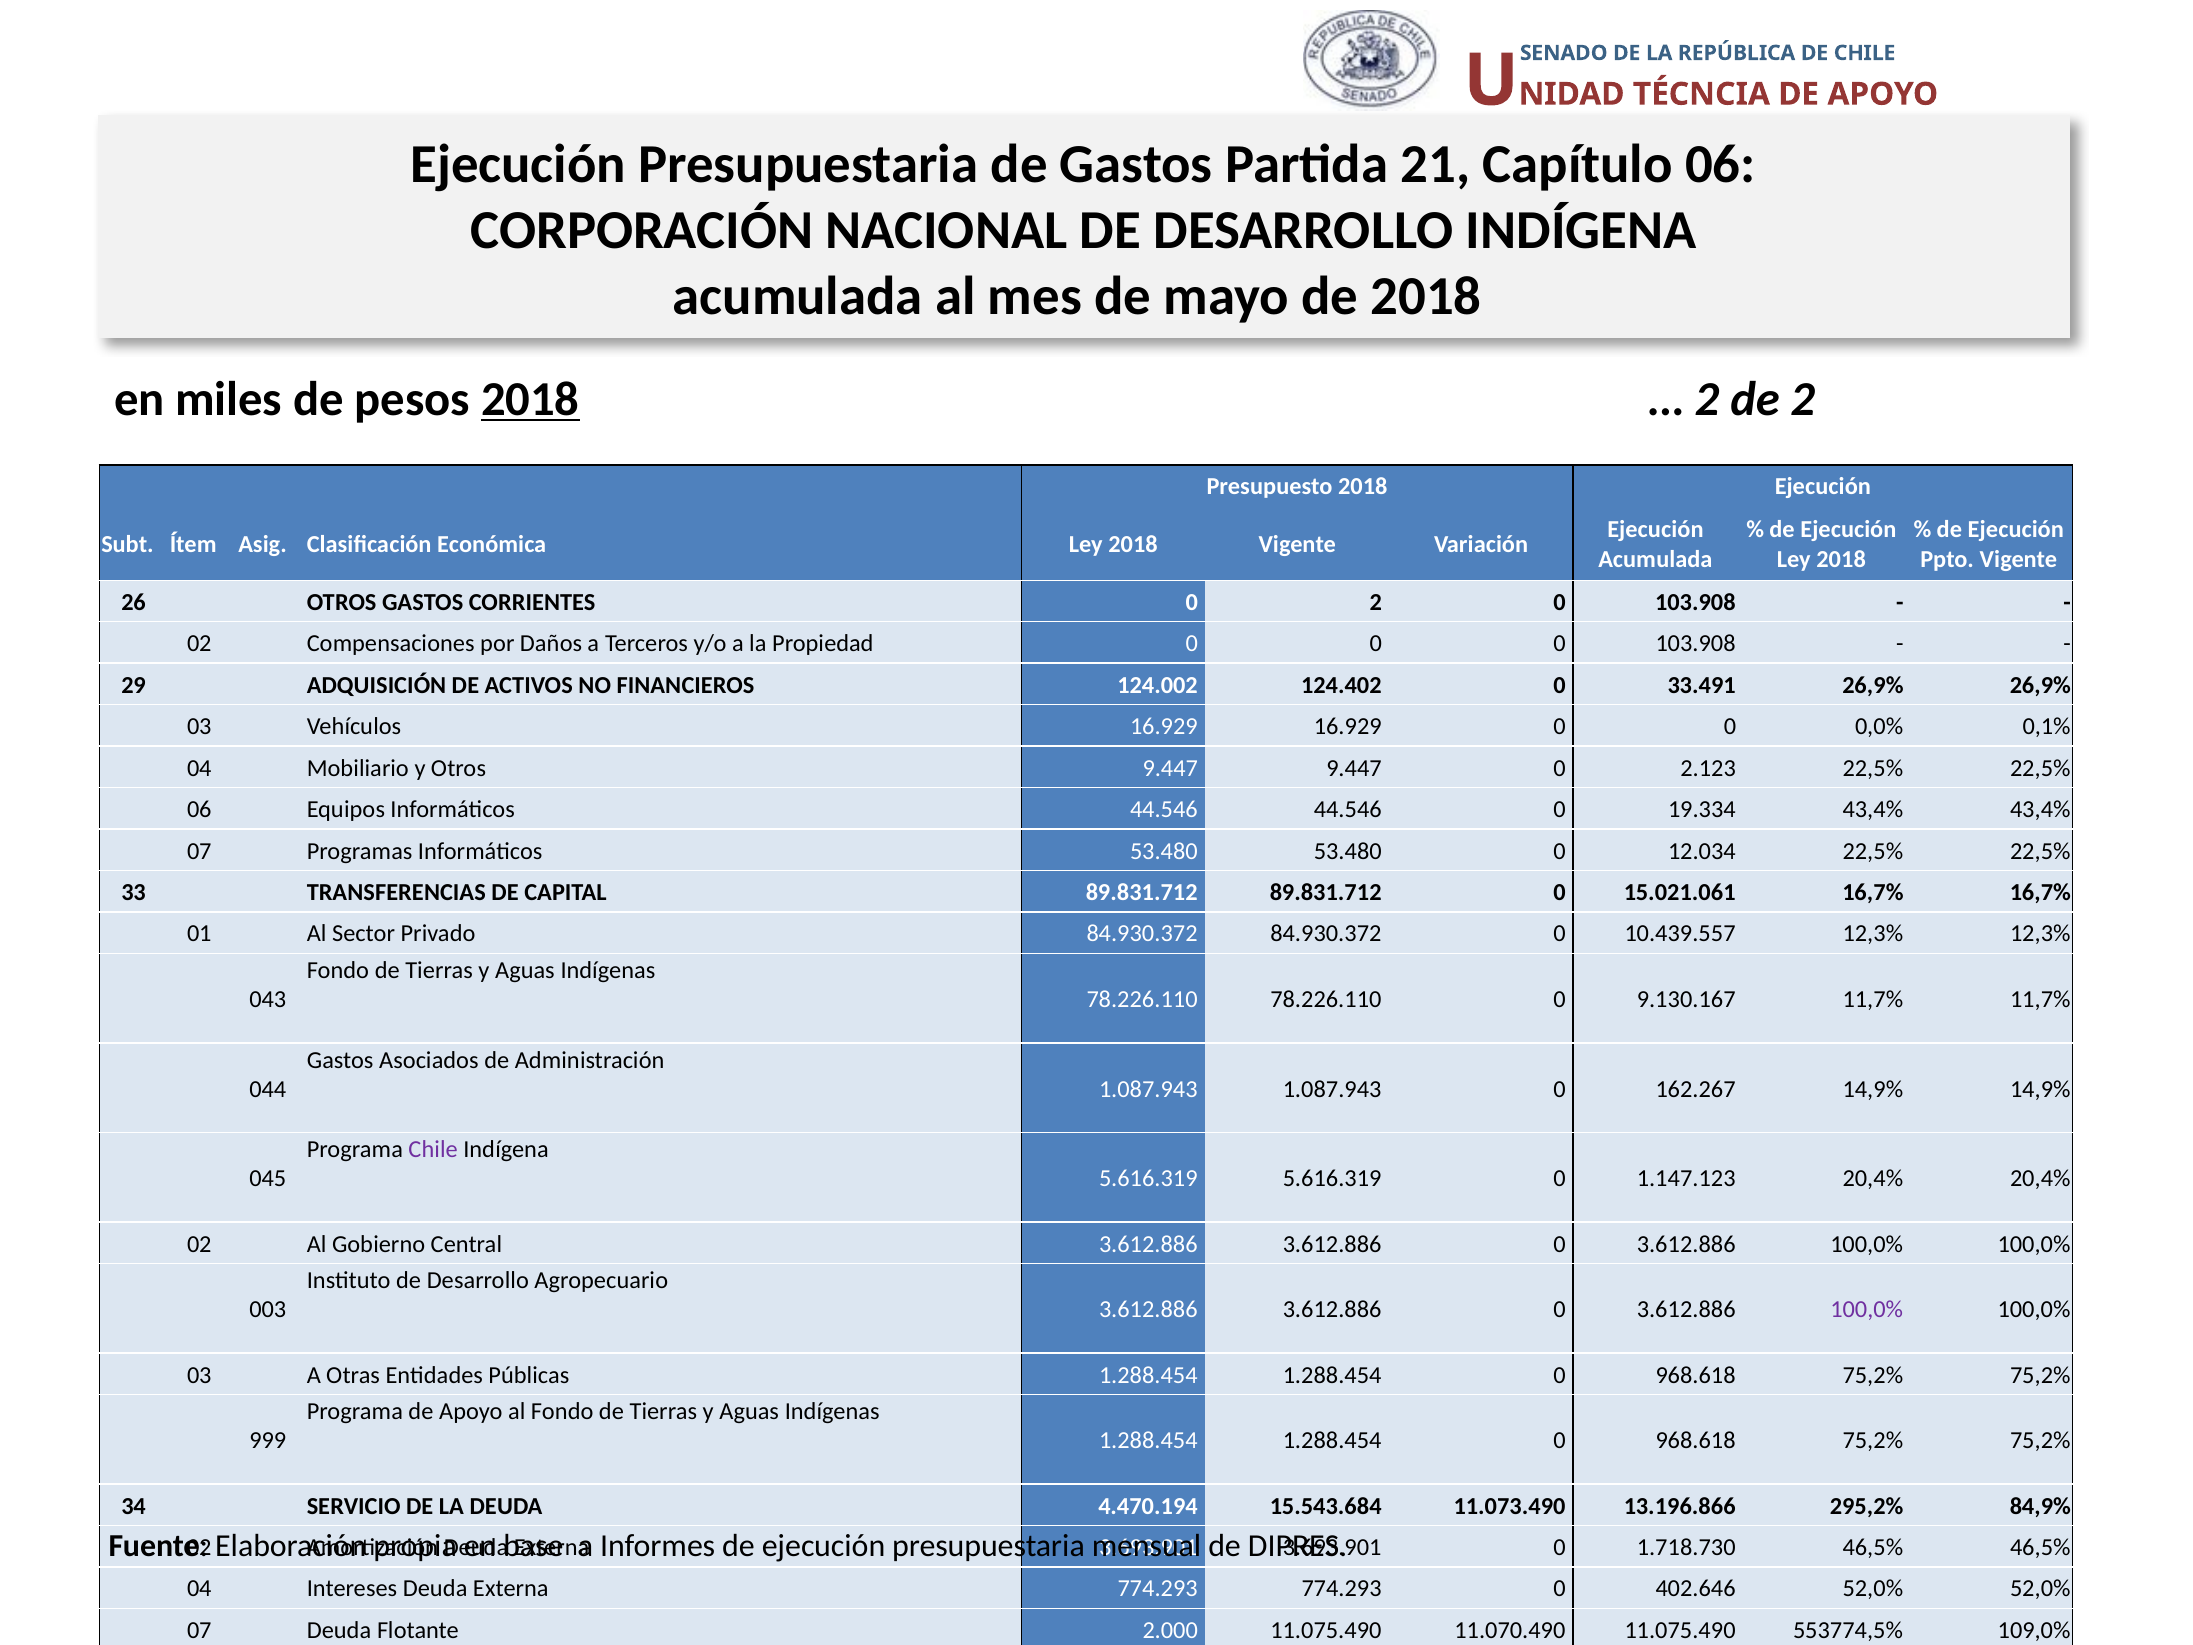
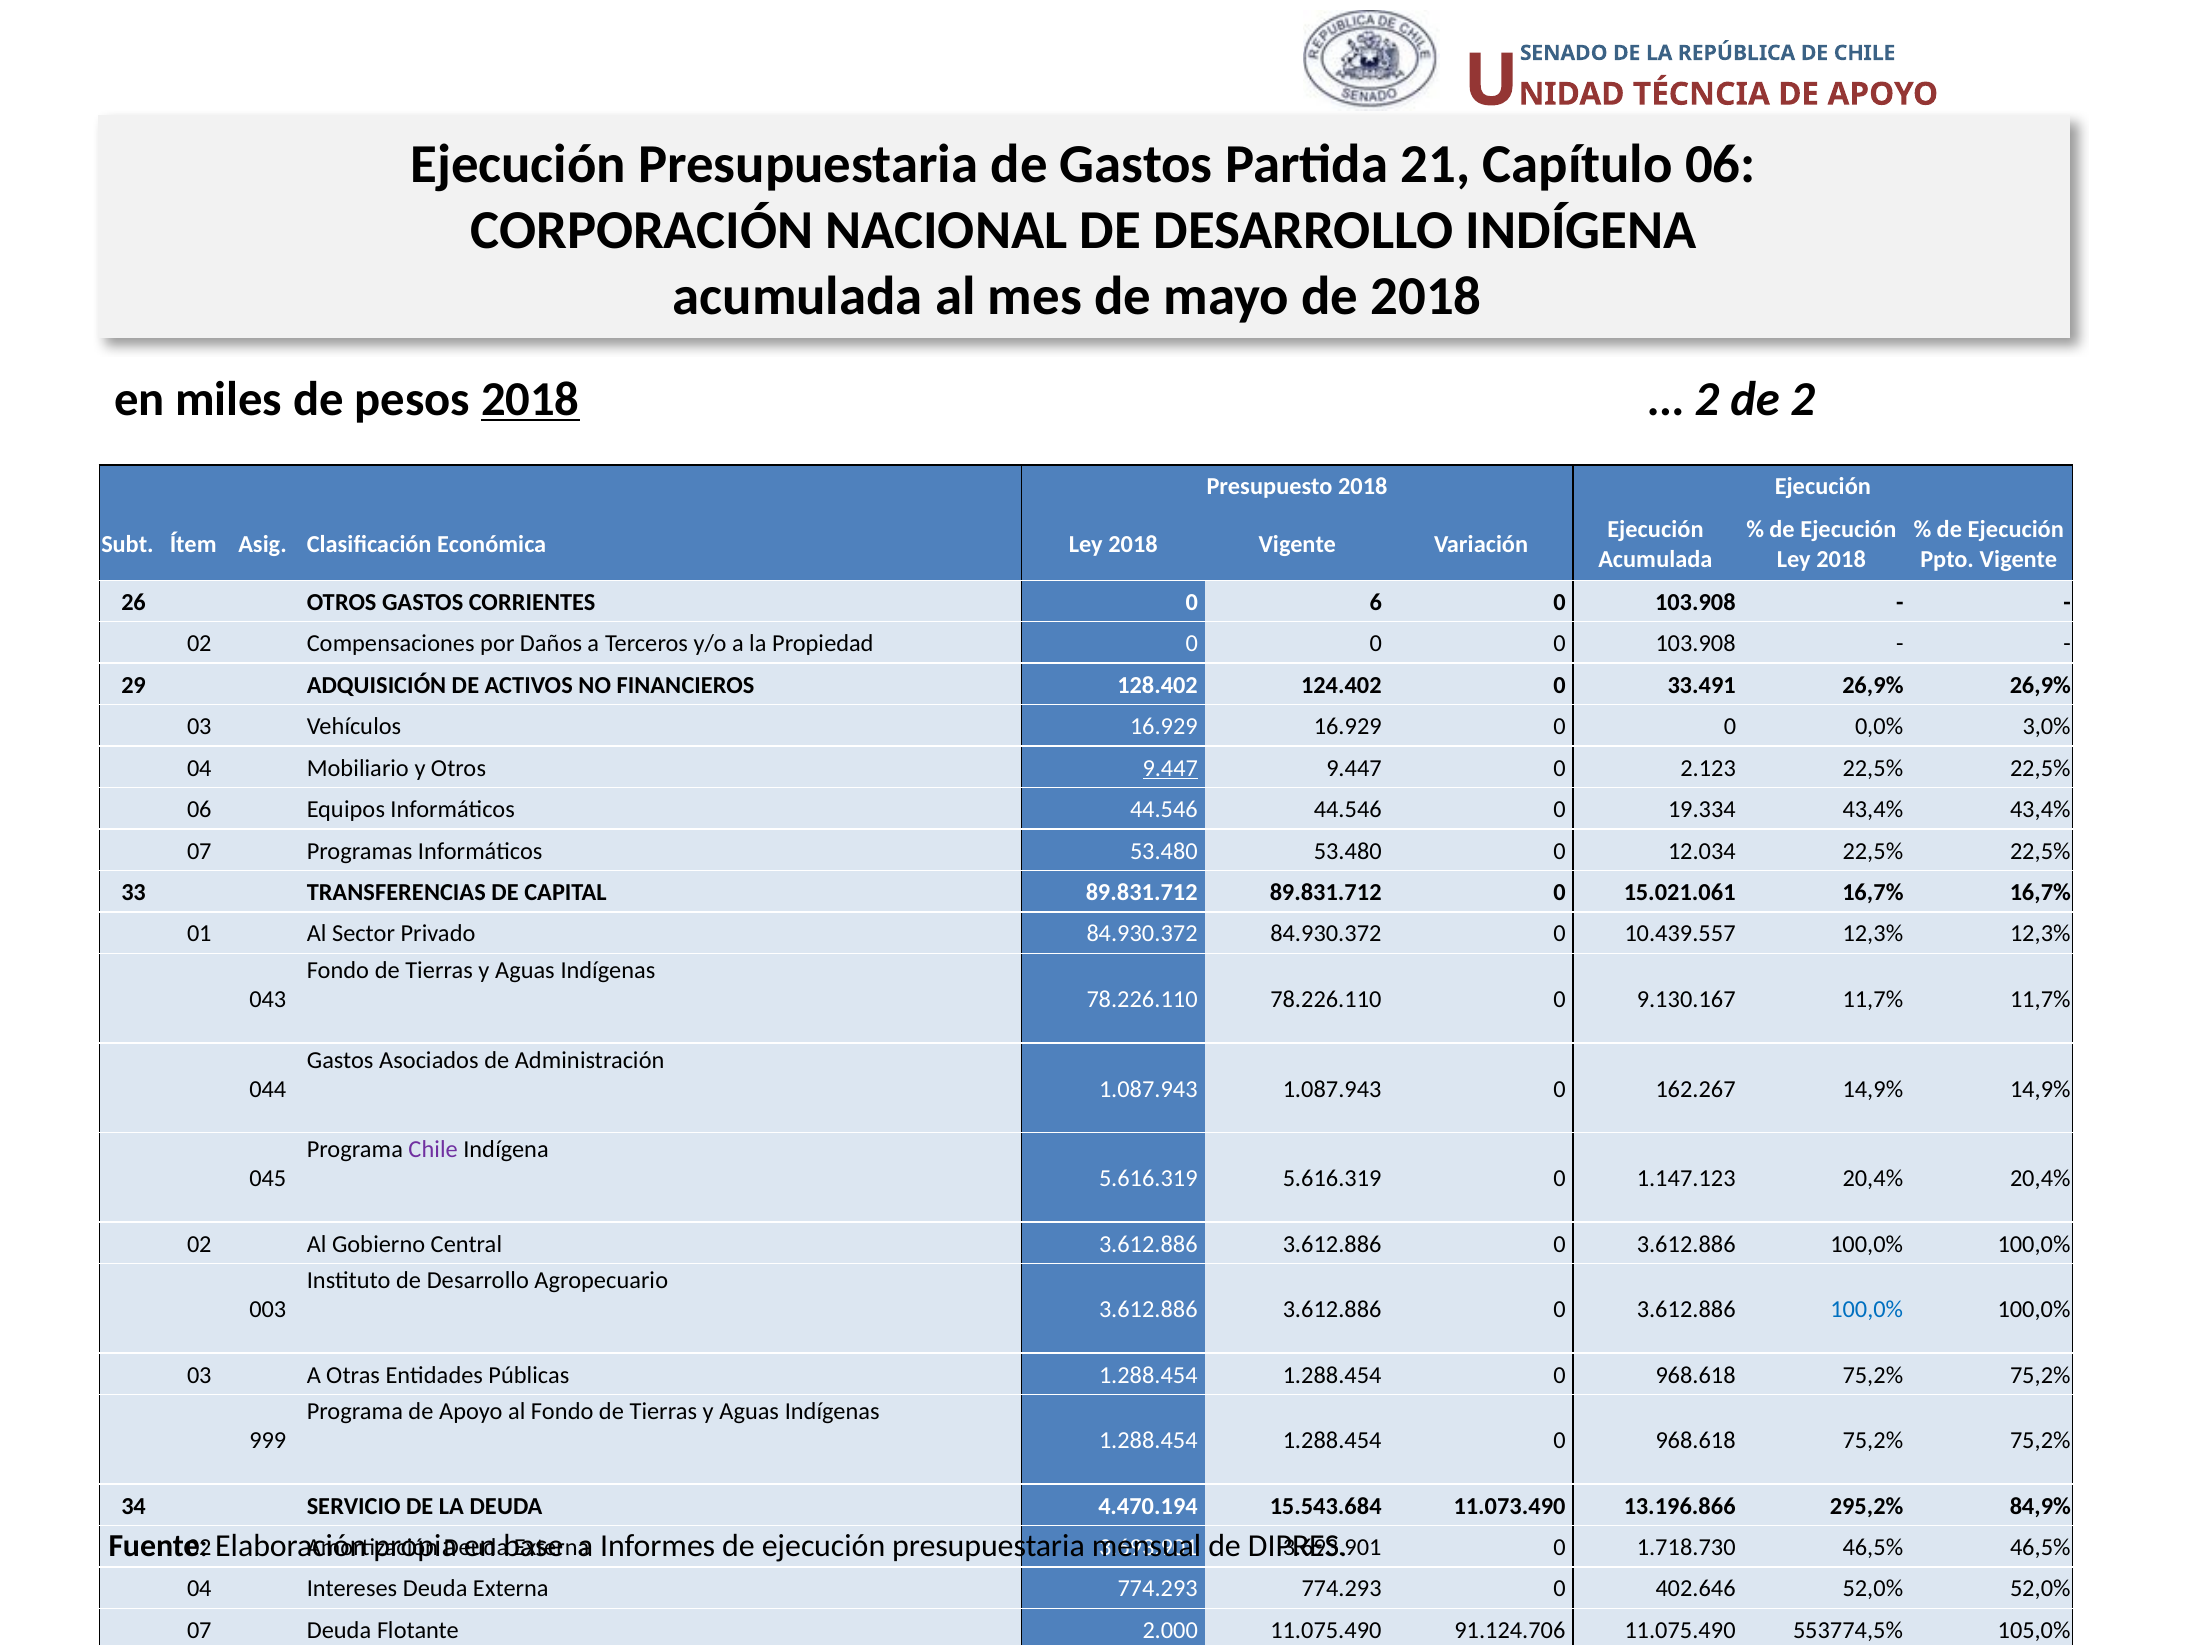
0 2: 2 -> 6 (1376, 602)
124.002: 124.002 -> 128.402 (1158, 685)
0,1%: 0,1% -> 3,0% (2047, 727)
9.447 underline: none -> present (1170, 768)
100,0% colour: purple -> blue (1867, 1309)
11.070.490: 11.070.490 -> 91.124.706 (1510, 1630)
109,0%: 109,0% -> 105,0% (2034, 1630)
